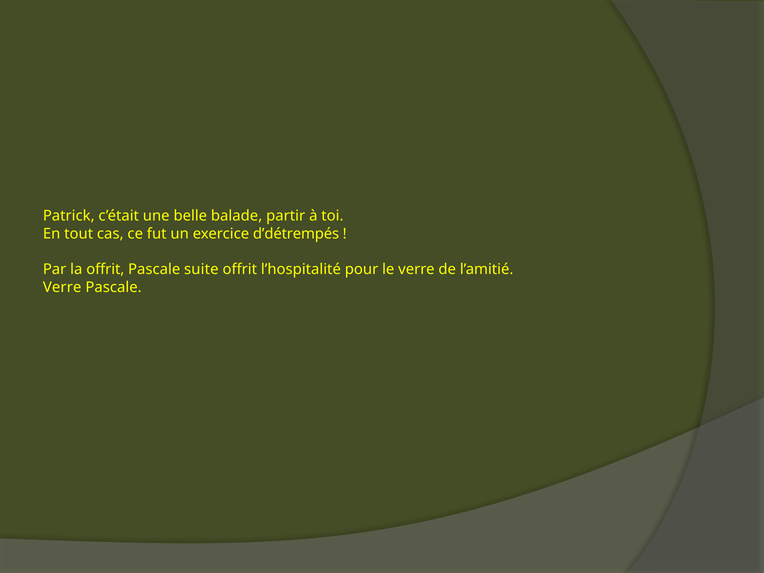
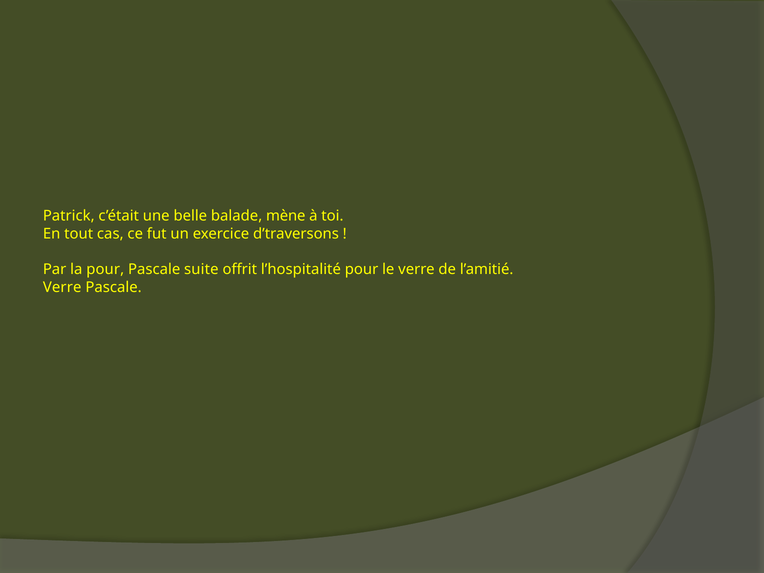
partir: partir -> mène (286, 216)
d’détrempés: d’détrempés -> d’traversons (296, 234)
la offrit: offrit -> pour (105, 269)
